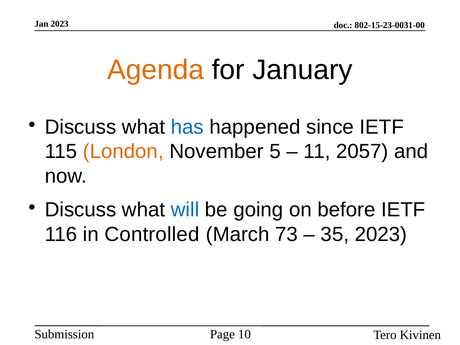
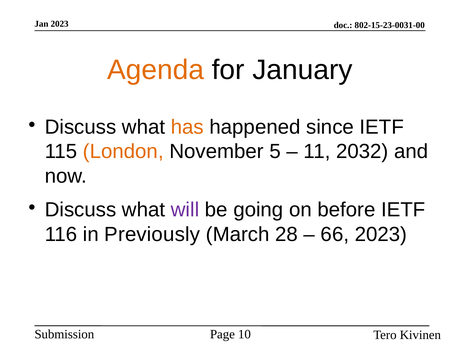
has colour: blue -> orange (187, 127)
2057: 2057 -> 2032 (362, 152)
will colour: blue -> purple (185, 210)
Controlled: Controlled -> Previously (152, 234)
73: 73 -> 28 (287, 234)
35: 35 -> 66 (335, 234)
